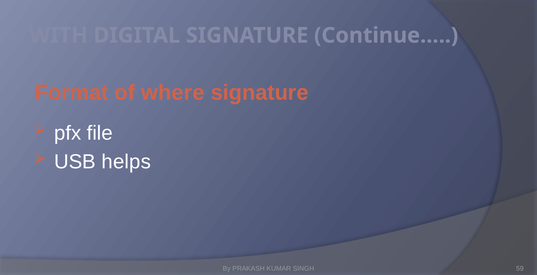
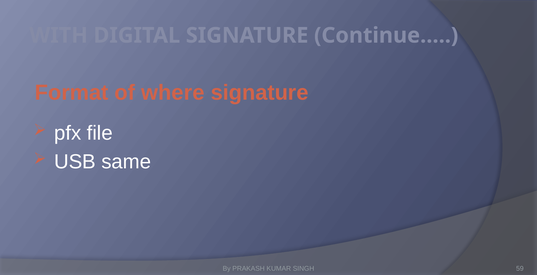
helps: helps -> same (126, 161)
